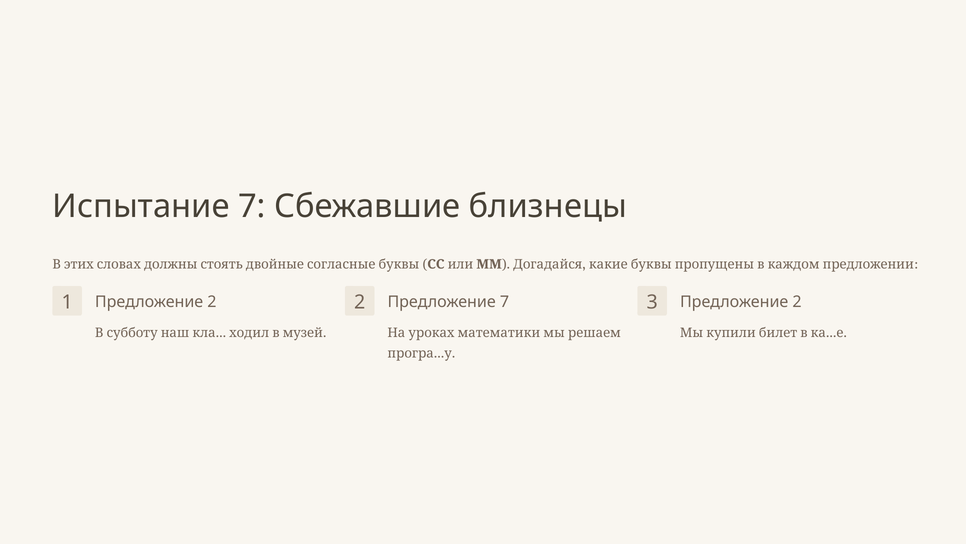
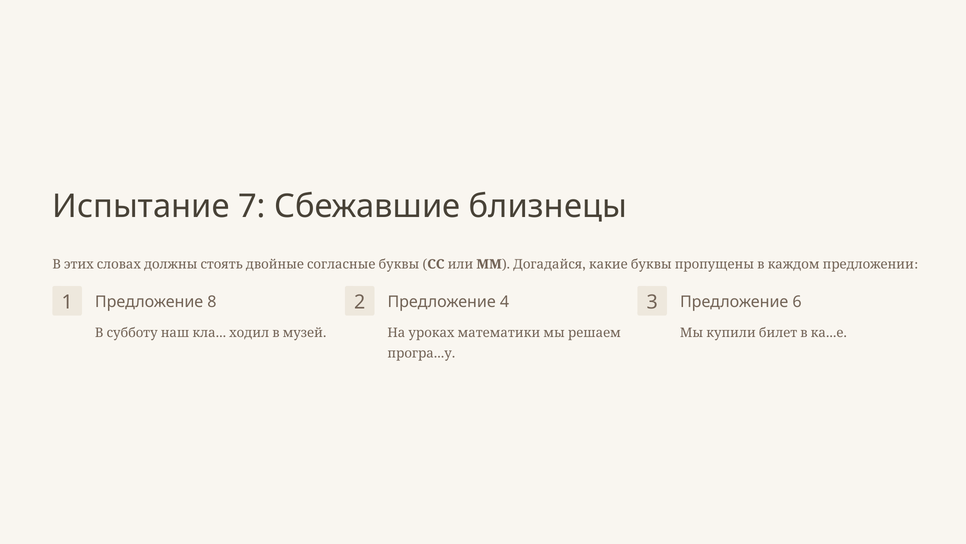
1 Предложение 2: 2 -> 8 (212, 302)
Предложение 7: 7 -> 4 (504, 302)
3 Предложение 2: 2 -> 6 (797, 302)
